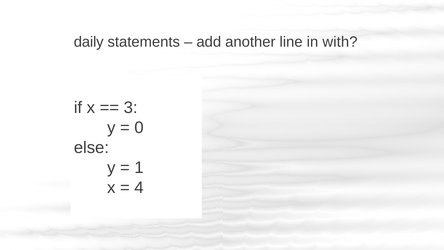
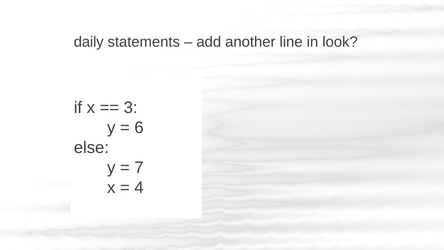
with: with -> look (340, 42)
0: 0 -> 6 (139, 128)
1: 1 -> 7 (139, 168)
